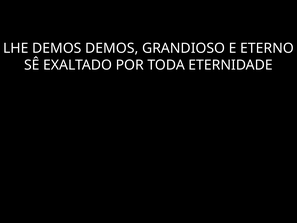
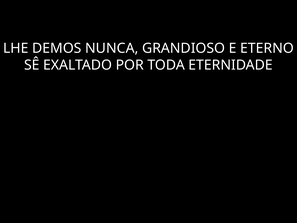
DEMOS DEMOS: DEMOS -> NUNCA (112, 48)
